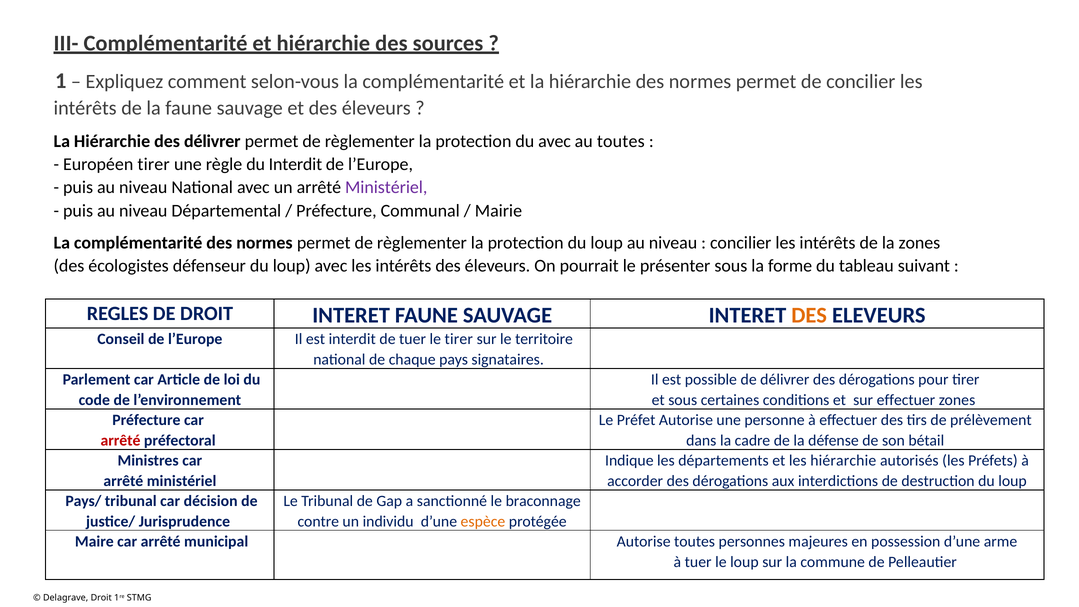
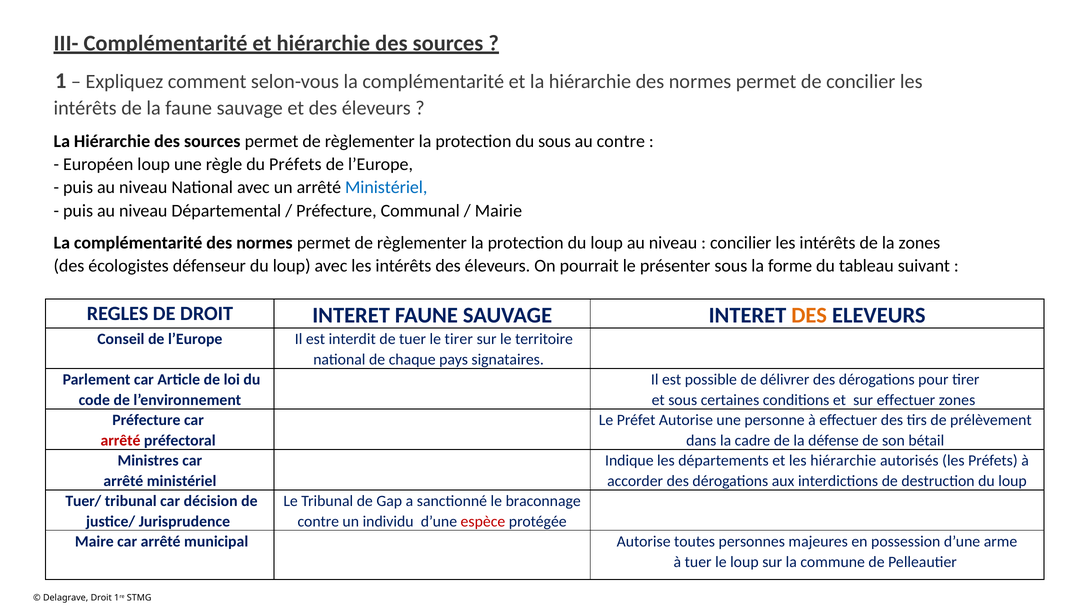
La Hiérarchie des délivrer: délivrer -> sources (212, 141)
du avec: avec -> sous (554, 141)
au toutes: toutes -> contre (621, 141)
Européen tirer: tirer -> loup (154, 164)
du Interdit: Interdit -> Préfets (295, 164)
Ministériel colour: purple -> blue (386, 187)
Pays/: Pays/ -> Tuer/ (83, 501)
espèce colour: orange -> red (483, 521)
